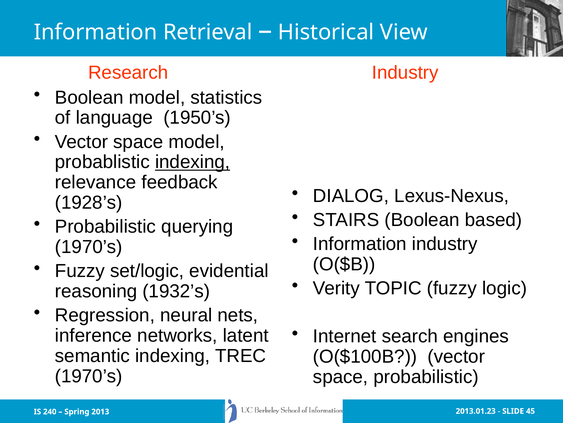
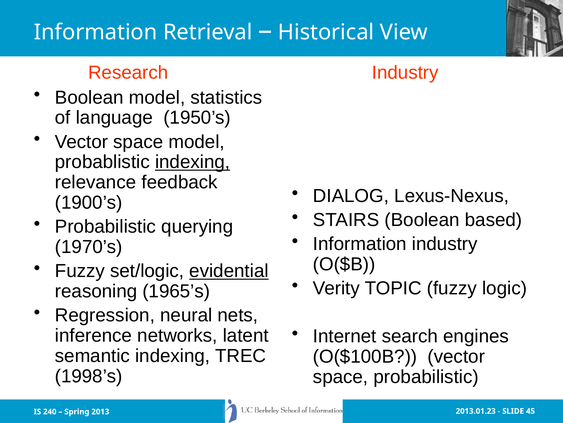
1928’s: 1928’s -> 1900’s (89, 202)
evidential underline: none -> present (229, 271)
1932’s: 1932’s -> 1965’s (176, 291)
1970’s: 1970’s -> 1998’s (89, 376)
